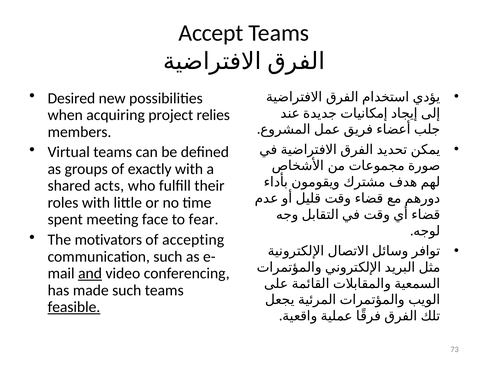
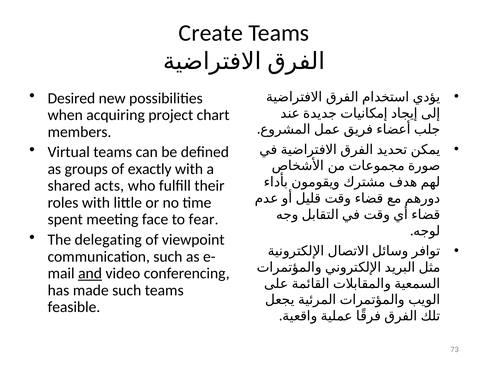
Accept: Accept -> Create (211, 33)
relies: relies -> chart (213, 115)
motivators: motivators -> delegating (108, 240)
accepting: accepting -> viewpoint (193, 240)
feasible underline: present -> none (74, 307)
